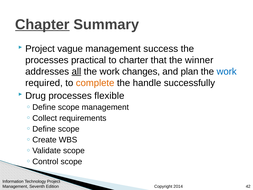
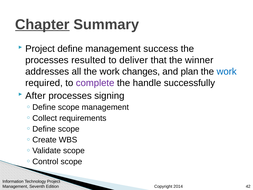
vague: vague -> define (70, 49)
practical: practical -> resulted (88, 60)
charter: charter -> deliver (134, 60)
all underline: present -> none (76, 71)
complete colour: orange -> purple (95, 83)
Drug: Drug -> After (36, 96)
flexible: flexible -> signing (109, 96)
